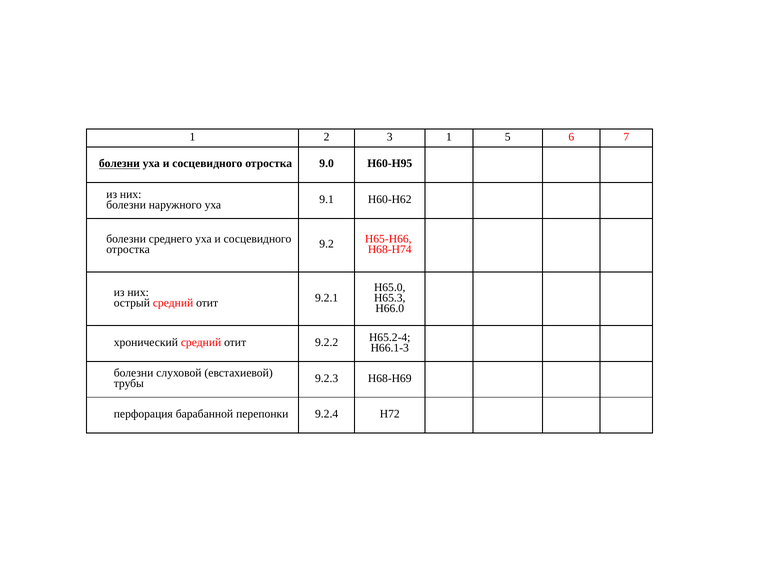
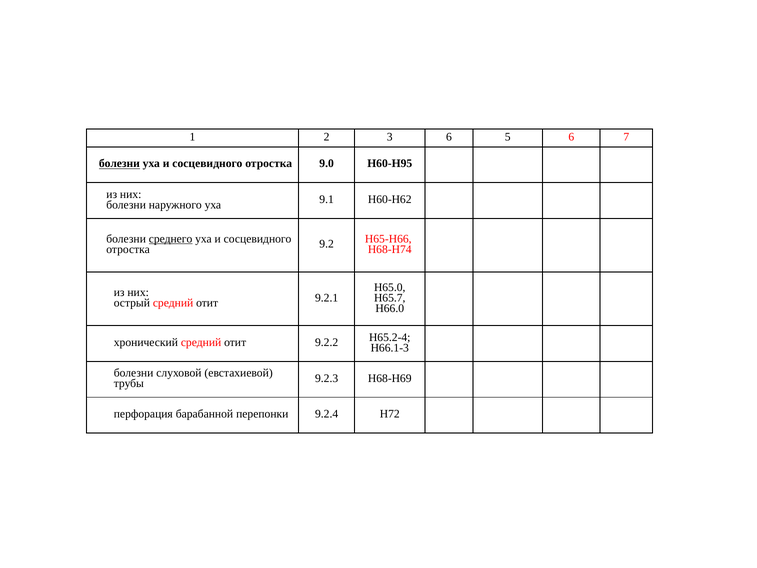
3 1: 1 -> 6 (449, 137)
среднего underline: none -> present (171, 239)
H65.3: H65.3 -> H65.7 (390, 298)
